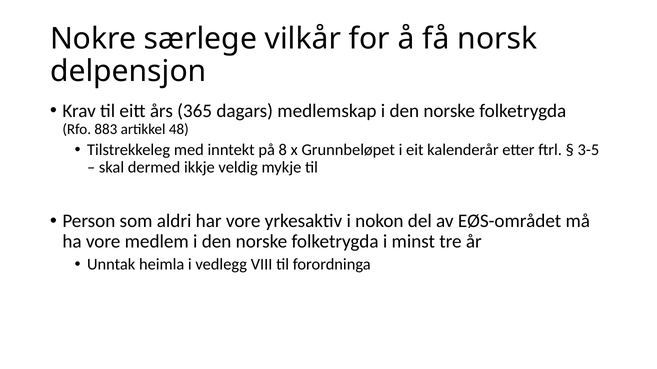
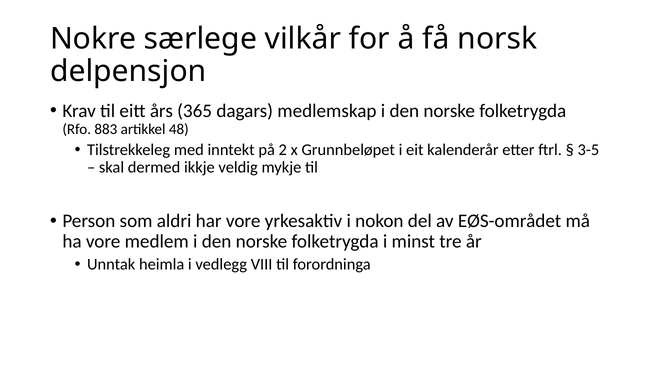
8: 8 -> 2 (283, 150)
